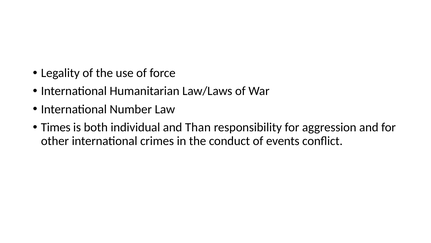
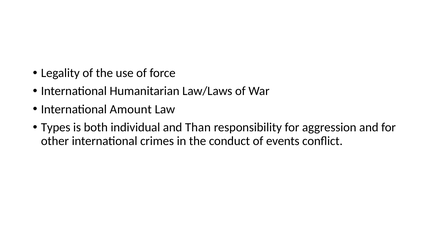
Number: Number -> Amount (131, 109)
Times: Times -> Types (56, 127)
